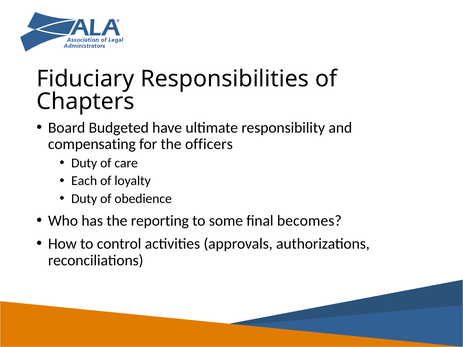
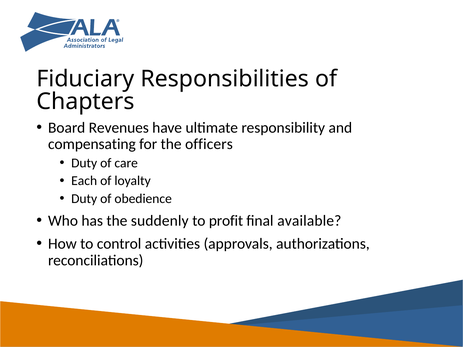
Budgeted: Budgeted -> Revenues (119, 128)
reporting: reporting -> suddenly (160, 221)
some: some -> profit (226, 221)
becomes: becomes -> available (309, 221)
